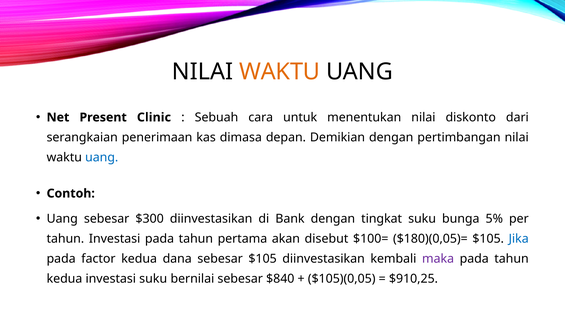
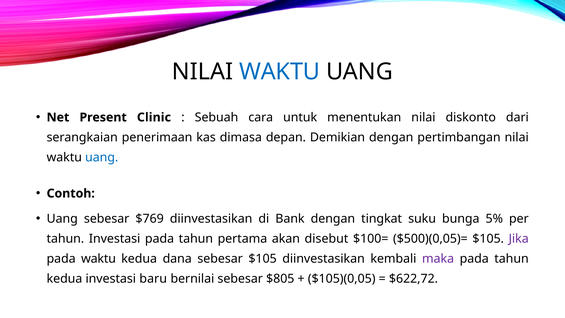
WAKTU colour: orange -> blue (280, 72)
$300: $300 -> $769 (150, 219)
$180)(0,05)=: $180)(0,05)= -> $500)(0,05)= (430, 239)
Jika colour: blue -> purple (519, 239)
pada factor: factor -> waktu (99, 259)
investasi suku: suku -> baru (153, 279)
$840: $840 -> $805 (280, 279)
$910,25: $910,25 -> $622,72 (413, 279)
